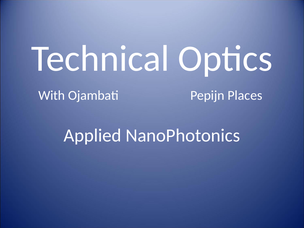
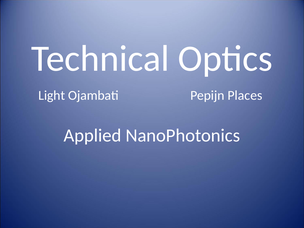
With: With -> Light (52, 95)
